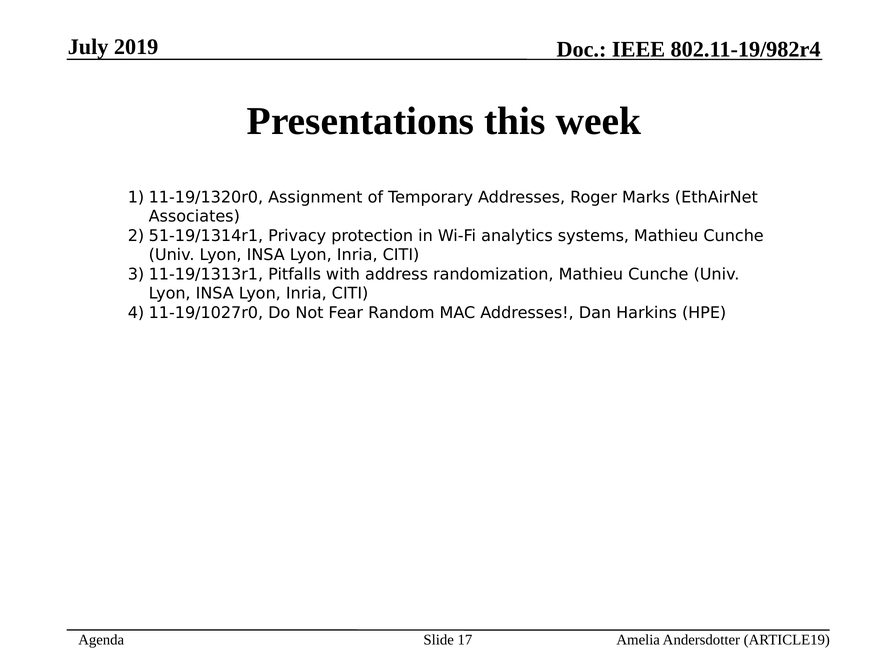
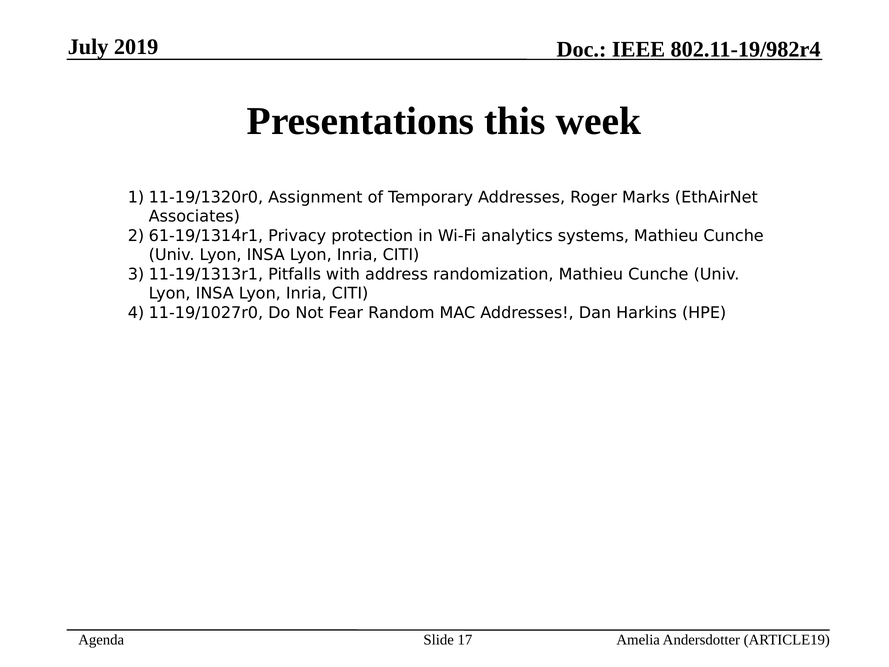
51-19/1314r1: 51-19/1314r1 -> 61-19/1314r1 (206, 236)
